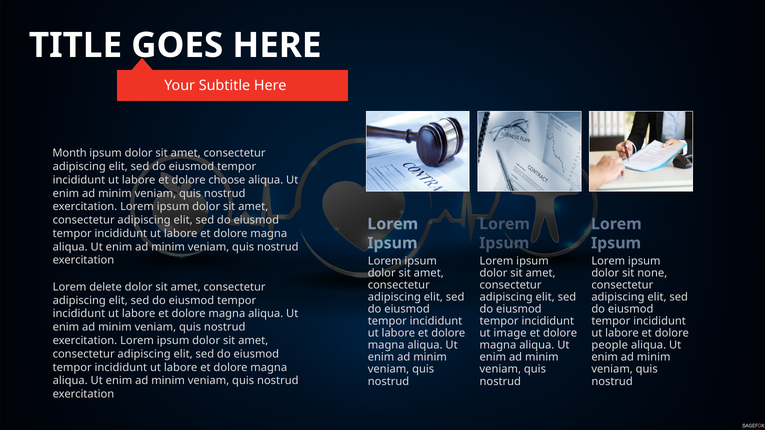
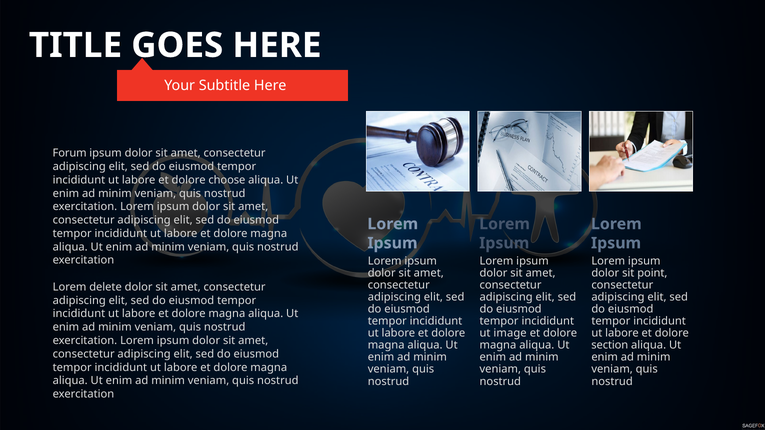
Month: Month -> Forum (70, 153)
none: none -> point (652, 273)
people: people -> section (610, 345)
